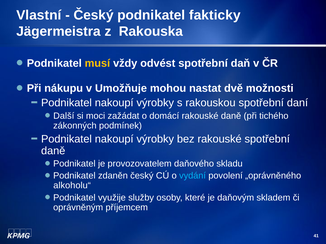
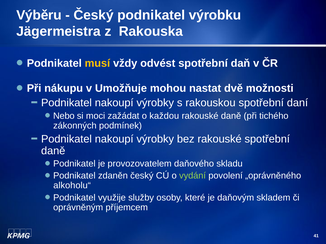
Vlastní: Vlastní -> Výběru (39, 15)
fakticky: fakticky -> výrobku (215, 15)
Další: Další -> Nebo (64, 116)
domácí: domácí -> každou (164, 116)
vydání colour: light blue -> light green (193, 176)
